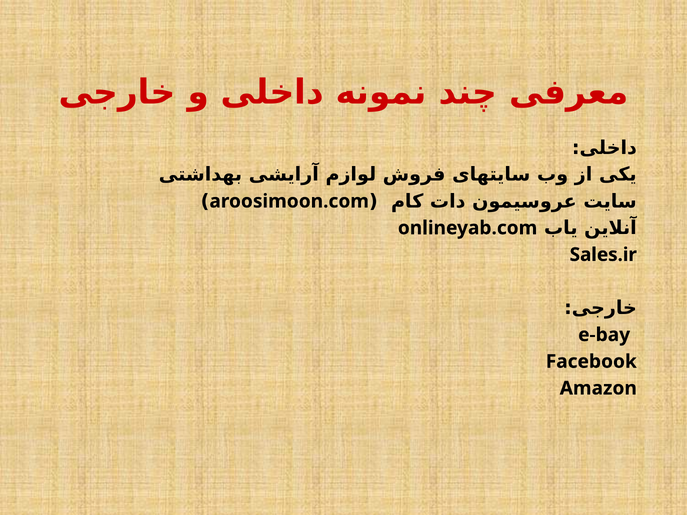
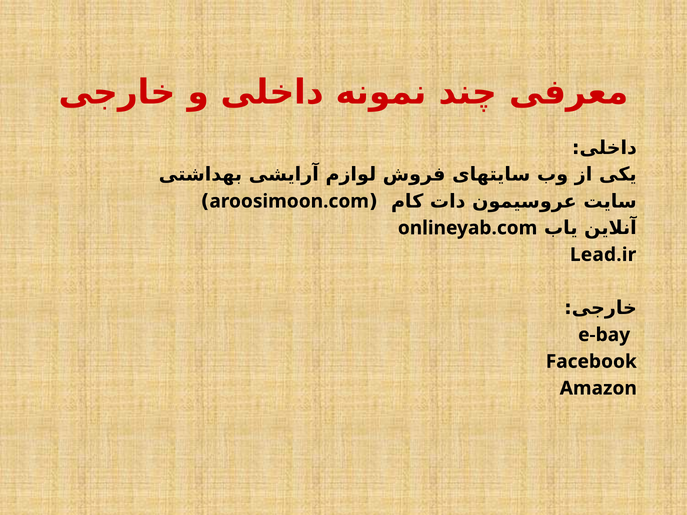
Sales.ir: Sales.ir -> Lead.ir (603, 255)
